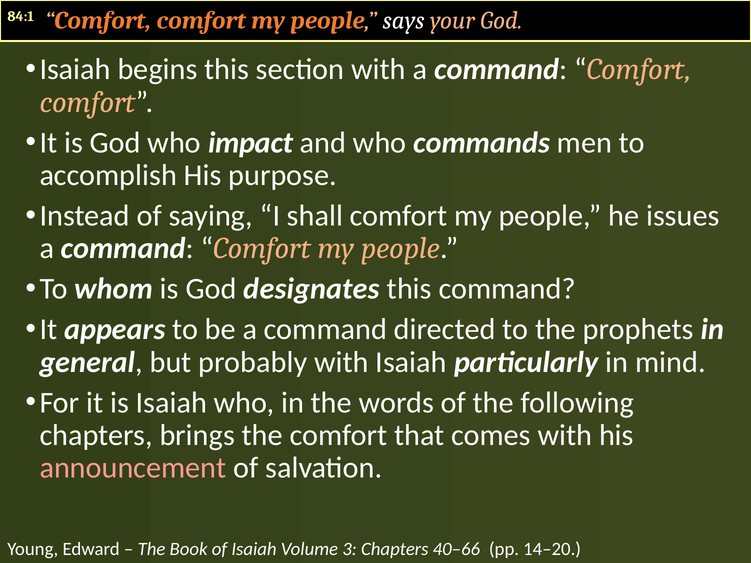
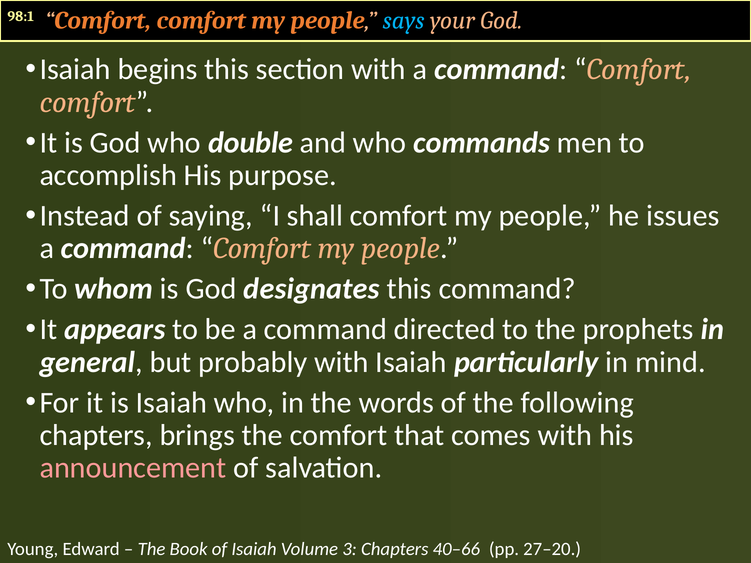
84:1: 84:1 -> 98:1 (21, 16)
says colour: white -> light blue (404, 20)
impact: impact -> double (251, 143)
14–20: 14–20 -> 27–20 (552, 549)
